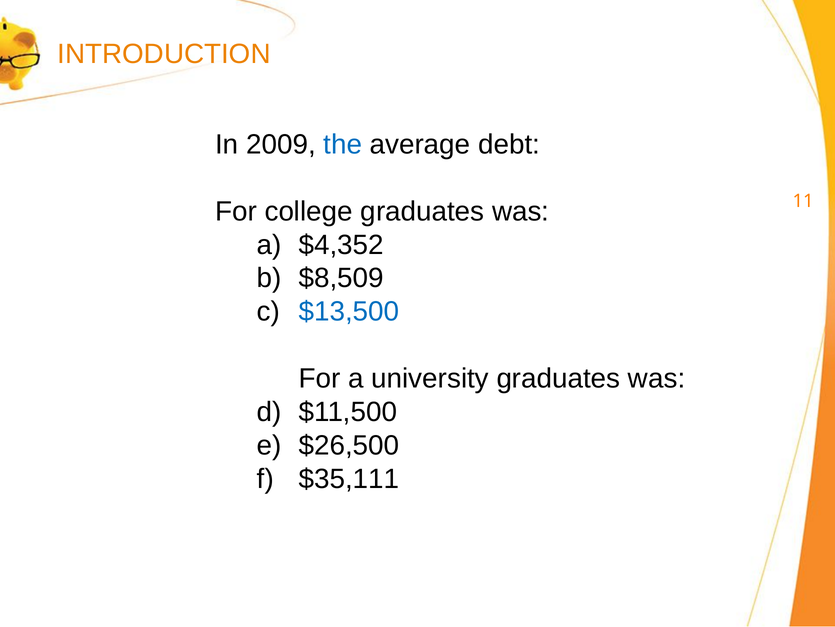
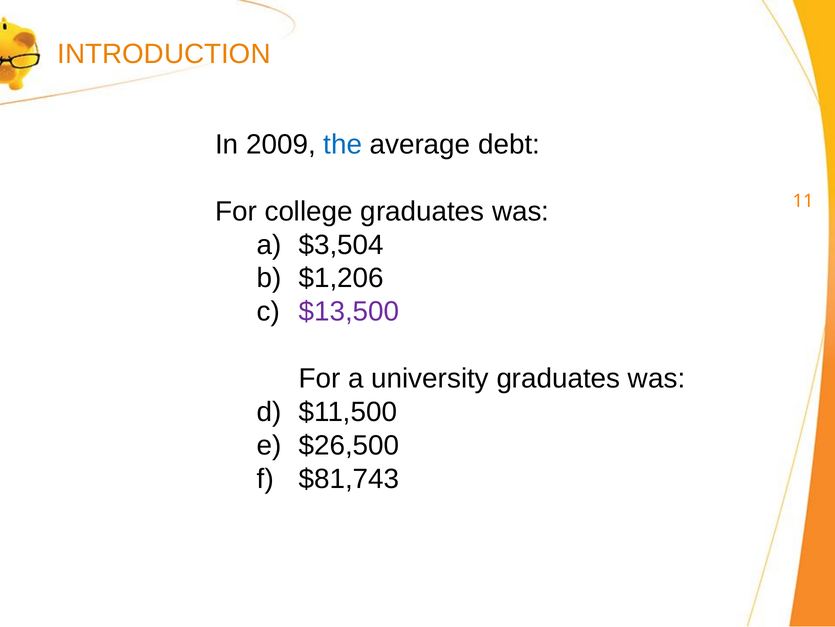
$4,352: $4,352 -> $3,504 (341, 245)
$8,509: $8,509 -> $1,206 (341, 278)
$13,500 colour: blue -> purple (349, 311)
$35,111: $35,111 -> $81,743 (349, 478)
